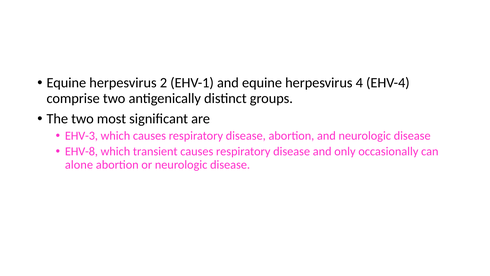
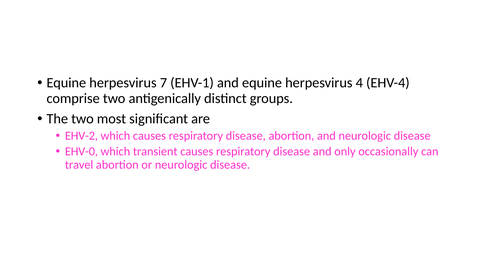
2: 2 -> 7 (163, 83)
EHV-3: EHV-3 -> EHV-2 (81, 136)
EHV-8: EHV-8 -> EHV-0 (81, 151)
alone: alone -> travel (79, 165)
